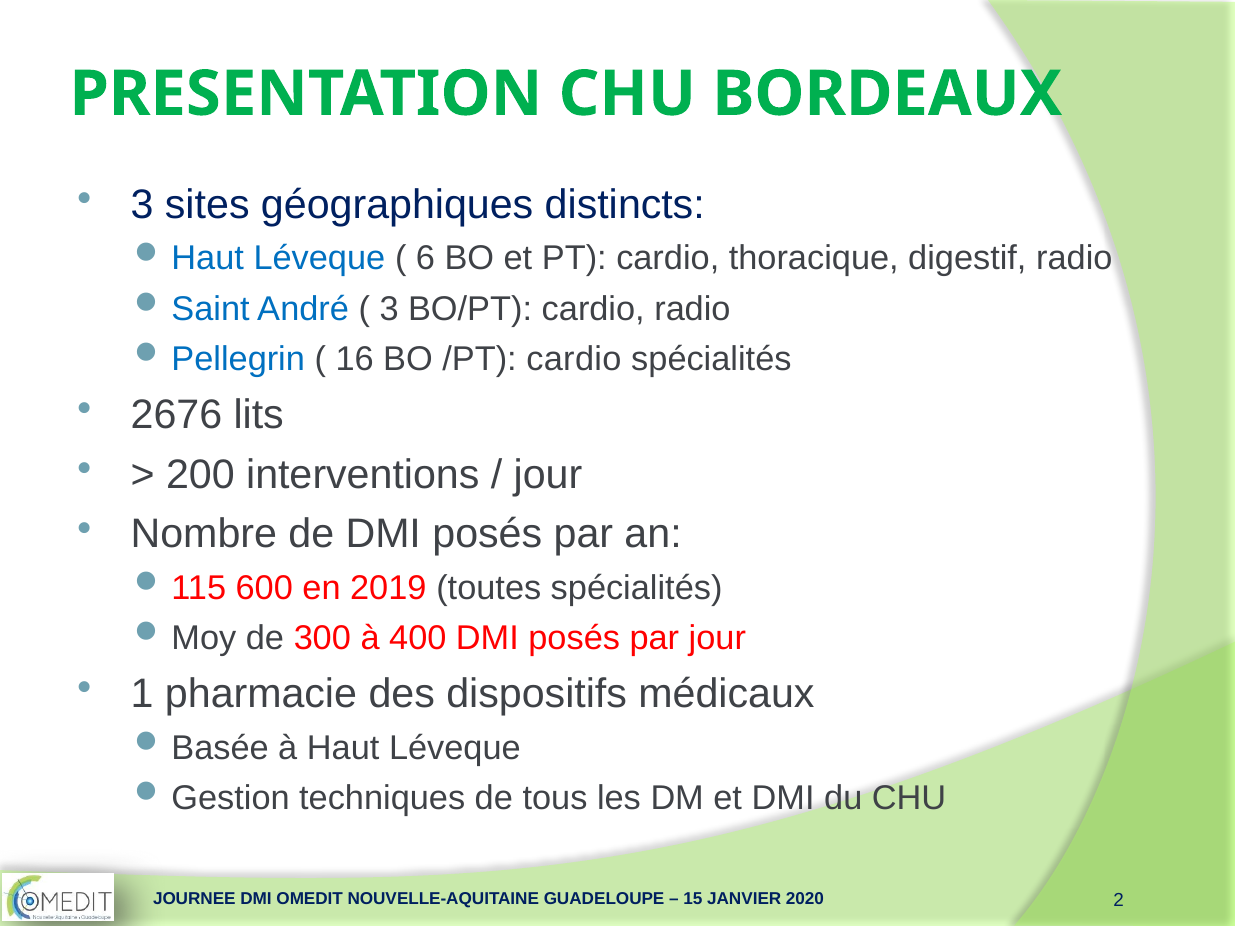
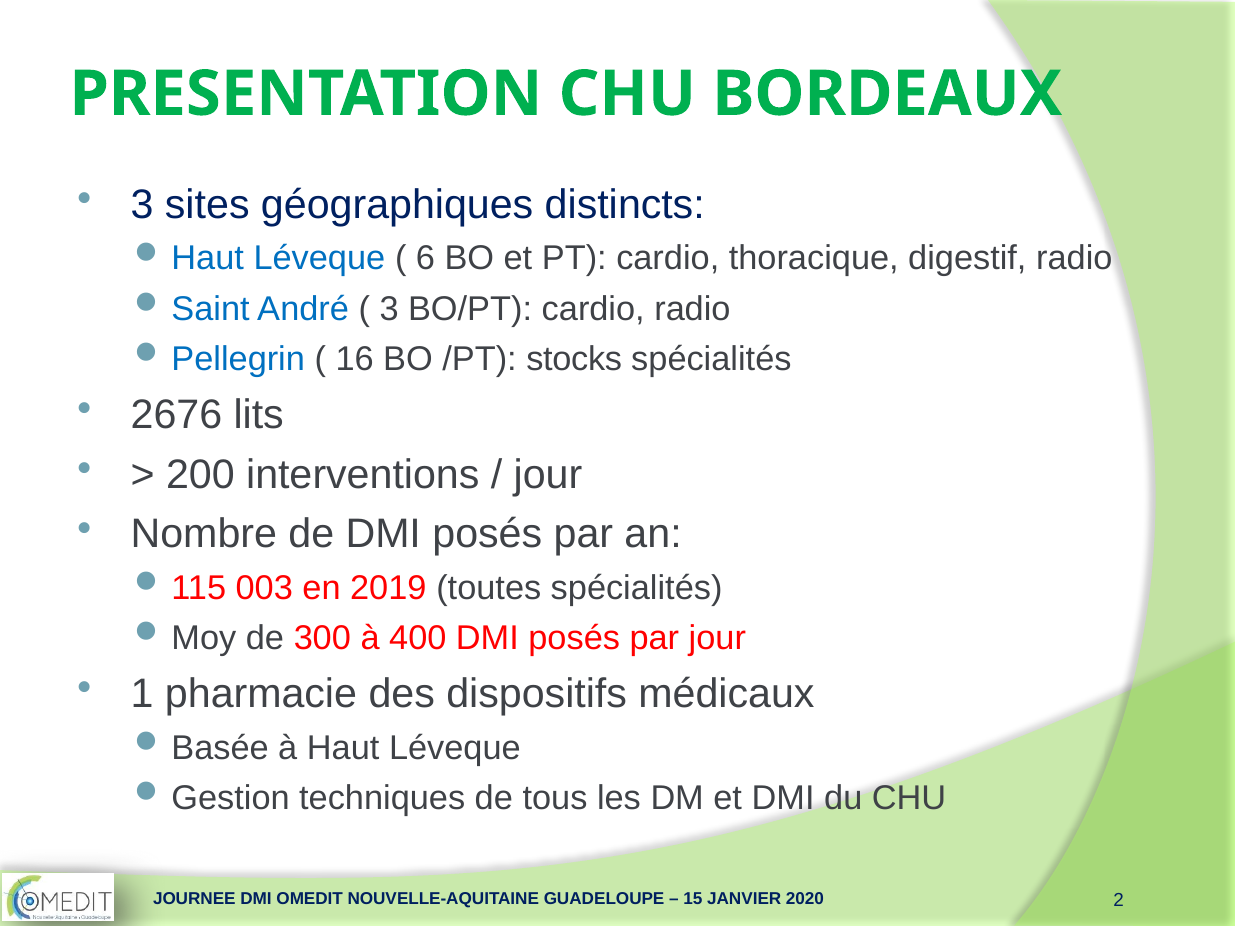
/PT cardio: cardio -> stocks (574, 359)
600: 600 -> 003 (264, 588)
